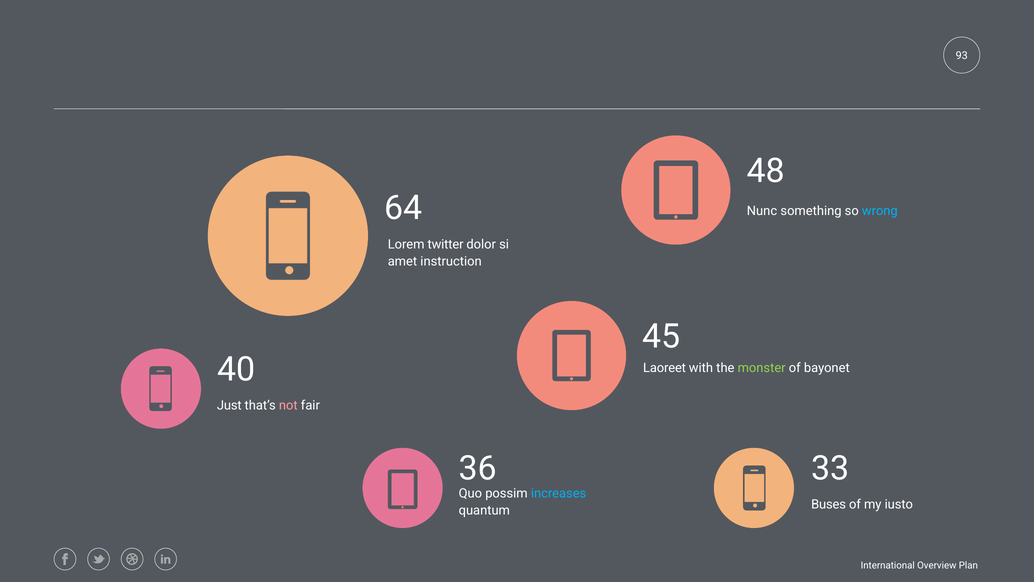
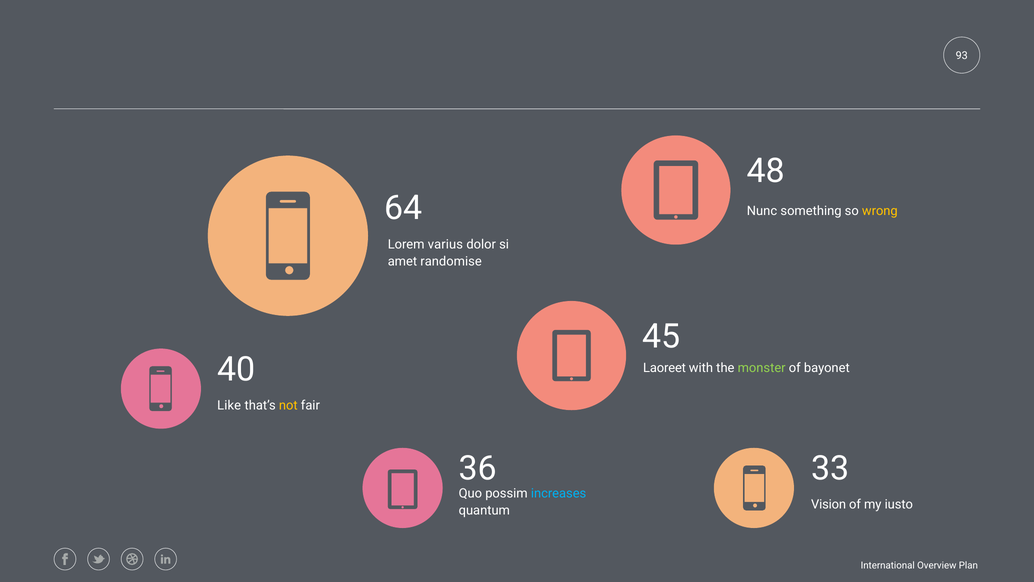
wrong colour: light blue -> yellow (880, 211)
twitter: twitter -> varius (445, 244)
instruction: instruction -> randomise (451, 261)
Just: Just -> Like (229, 405)
not colour: pink -> yellow (288, 405)
Buses: Buses -> Vision (829, 504)
